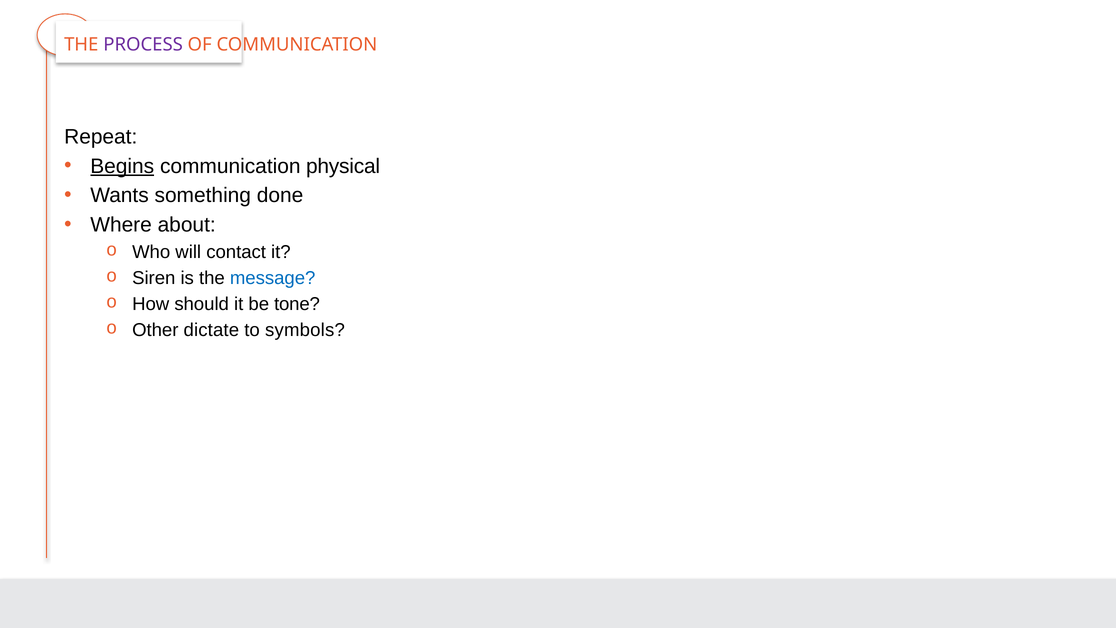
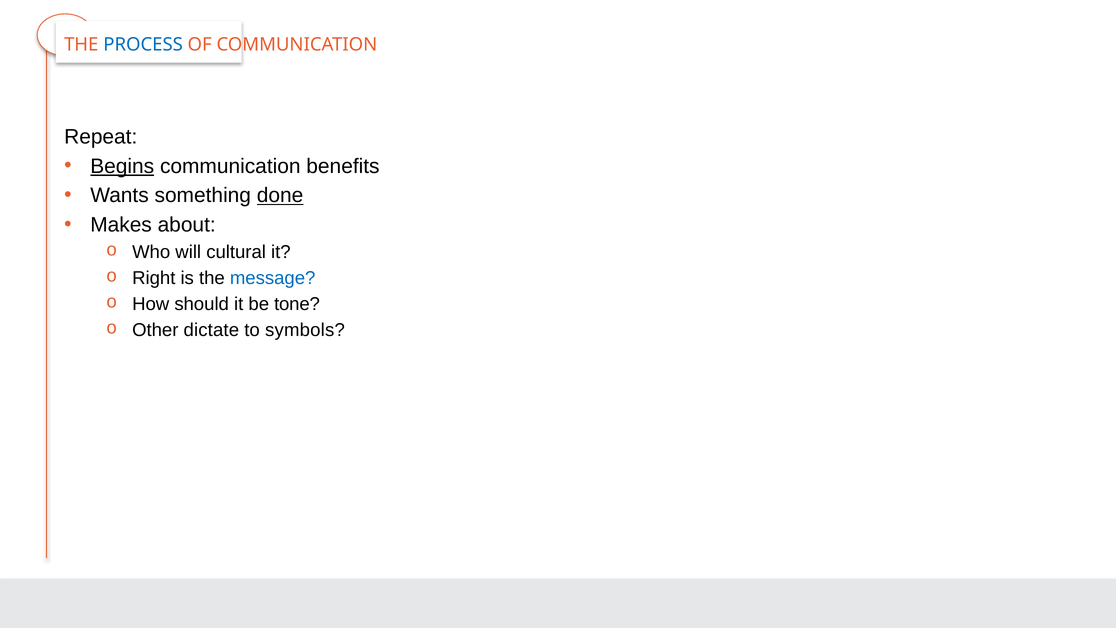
PROCESS colour: purple -> blue (143, 45)
physical: physical -> benefits (343, 166)
done underline: none -> present (280, 195)
Where: Where -> Makes (121, 225)
contact: contact -> cultural (236, 252)
Siren: Siren -> Right (154, 278)
